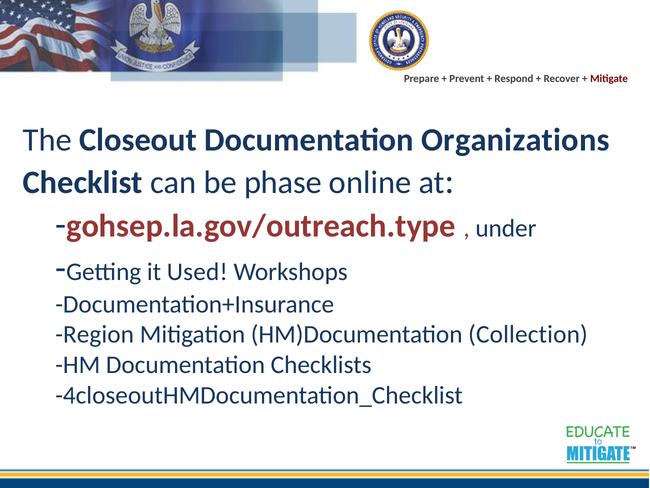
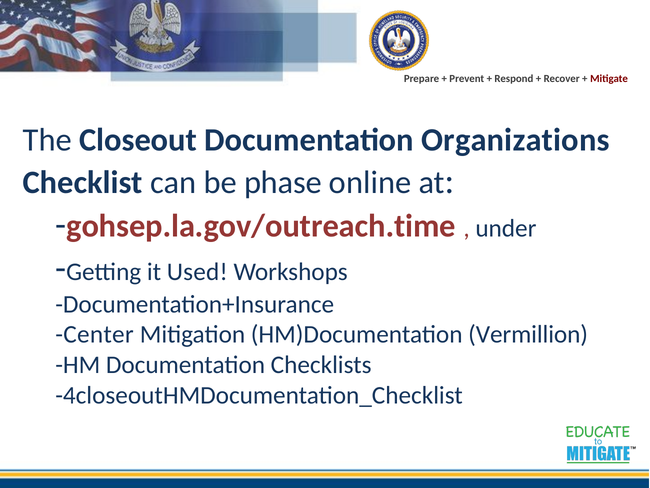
gohsep.la.gov/outreach.type: gohsep.la.gov/outreach.type -> gohsep.la.gov/outreach.time (261, 226)
Region: Region -> Center (95, 334)
Collection: Collection -> Vermillion (528, 334)
